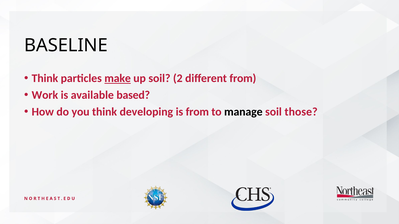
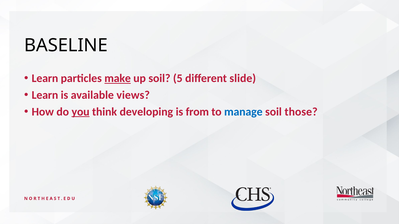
Think: Think -> Learn (45, 78)
2: 2 -> 5 (178, 78)
different from: from -> slide (243, 78)
Work: Work -> Learn (45, 95)
based: based -> views (133, 95)
you underline: none -> present (81, 112)
manage colour: black -> blue (243, 112)
